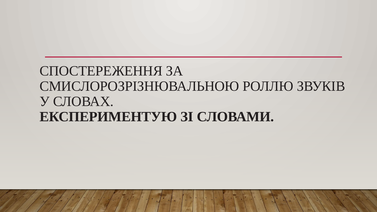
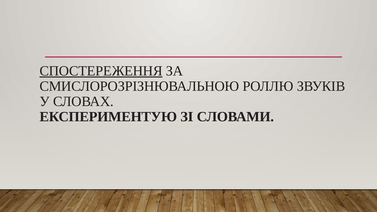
СПОСТЕРЕЖЕННЯ underline: none -> present (101, 71)
